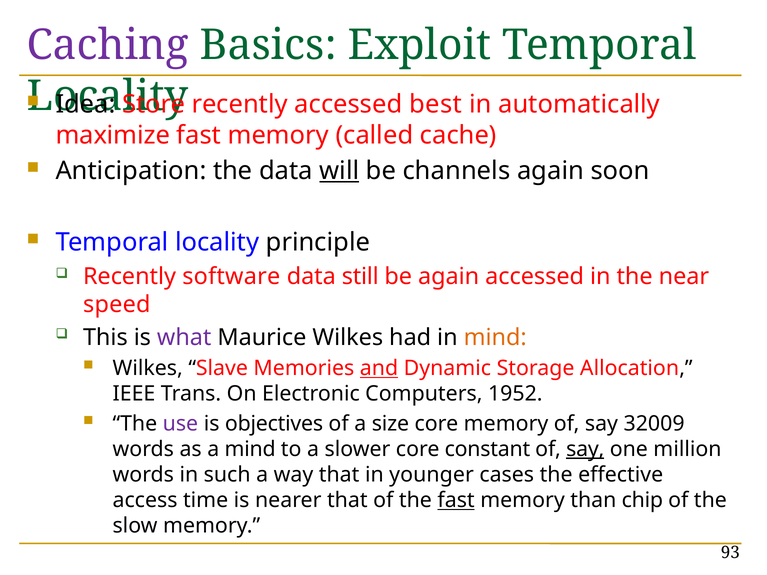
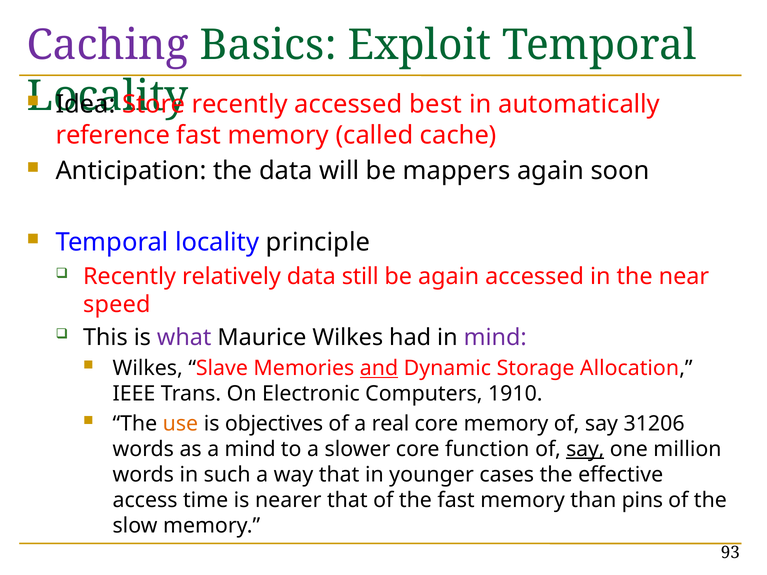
maximize: maximize -> reference (113, 135)
will underline: present -> none (339, 171)
channels: channels -> mappers (456, 171)
software: software -> relatively (231, 277)
mind colour: orange -> purple (495, 337)
1952: 1952 -> 1910 (515, 394)
use colour: purple -> orange (180, 424)
size: size -> real (391, 424)
32009: 32009 -> 31206 (654, 424)
constant: constant -> function (487, 449)
fast underline: present -> none (456, 501)
chip: chip -> pins (642, 501)
